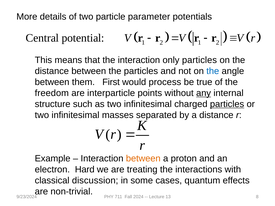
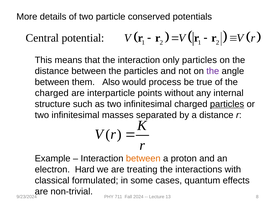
parameter: parameter -> conserved (149, 17)
the colour: blue -> purple (213, 71)
First: First -> Also (111, 82)
freedom: freedom -> charged (52, 93)
any underline: present -> none (204, 93)
discussion: discussion -> formulated (95, 181)
